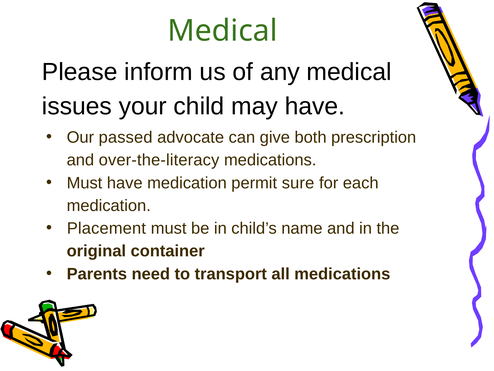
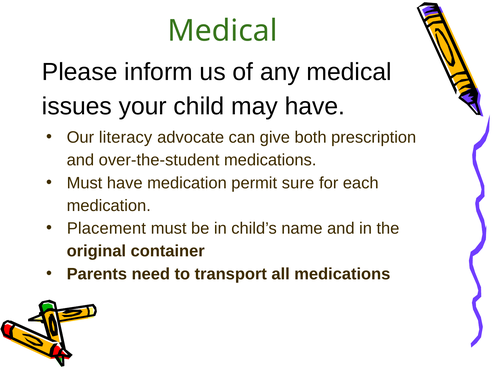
passed: passed -> literacy (126, 137)
over-the-literacy: over-the-literacy -> over-the-student (159, 160)
